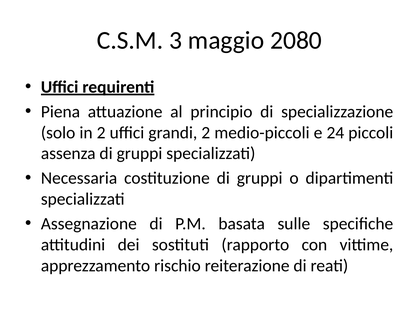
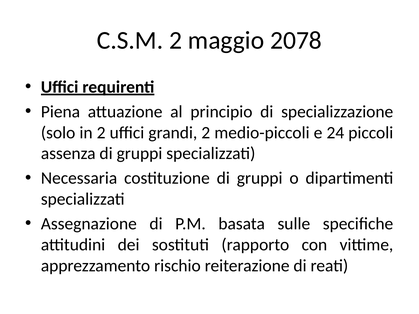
C.S.M 3: 3 -> 2 (176, 41)
2080: 2080 -> 2078 (296, 41)
